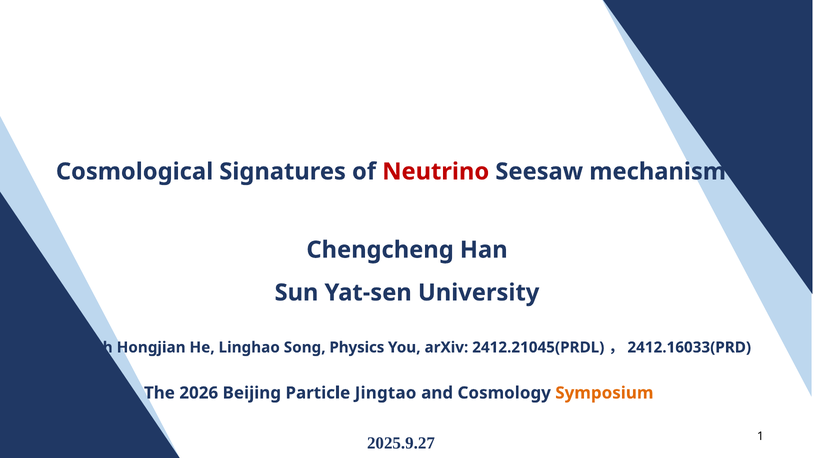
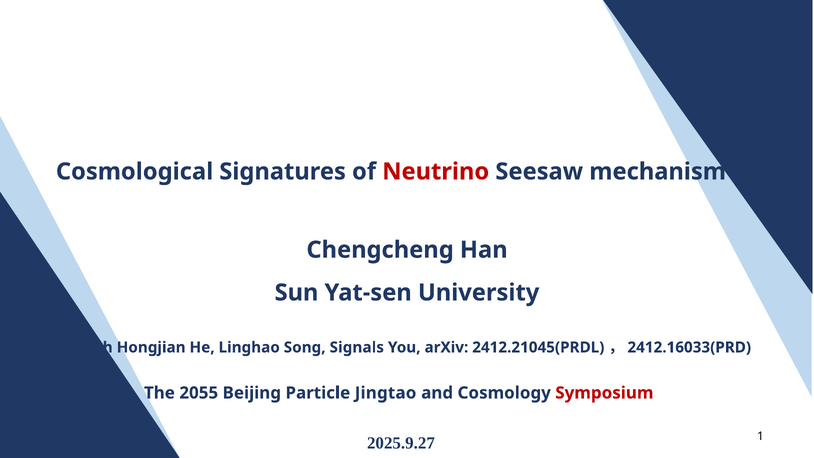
Physics: Physics -> Signals (357, 347)
2026: 2026 -> 2055 (199, 393)
Symposium colour: orange -> red (604, 393)
